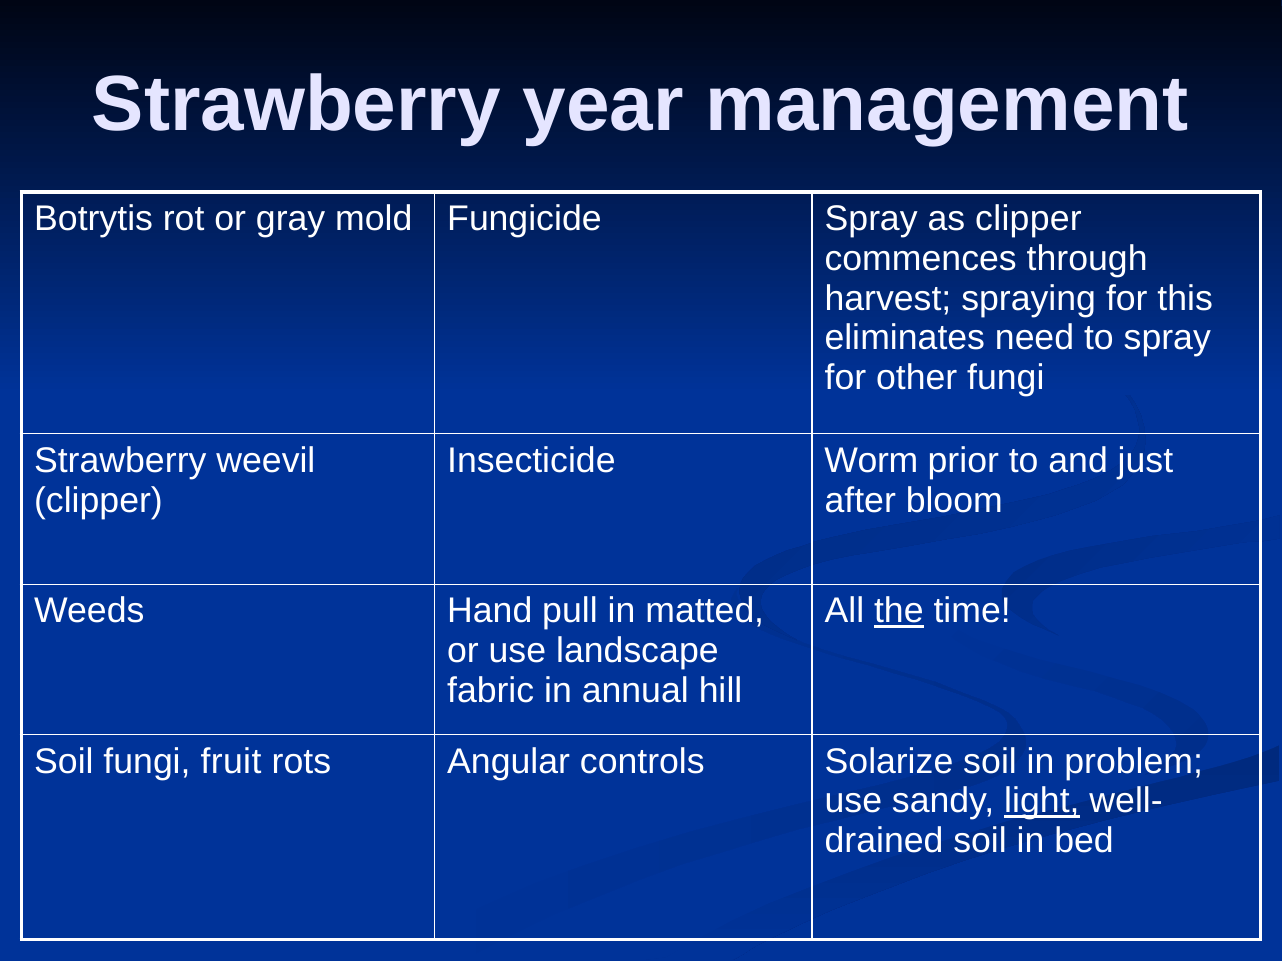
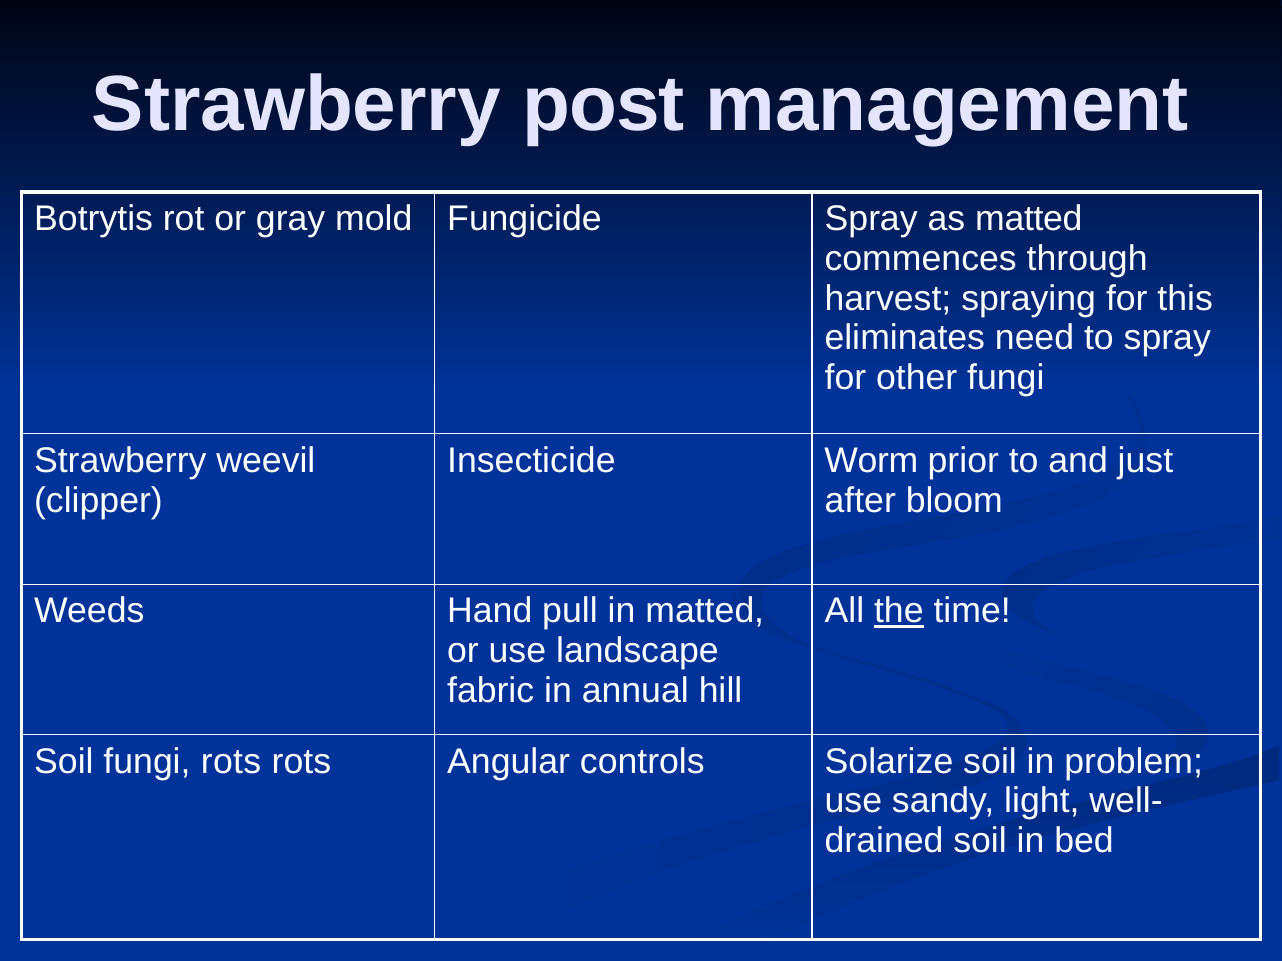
year: year -> post (604, 105)
as clipper: clipper -> matted (1029, 219)
fungi fruit: fruit -> rots (231, 762)
light underline: present -> none (1042, 802)
